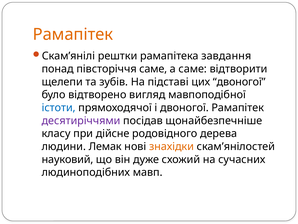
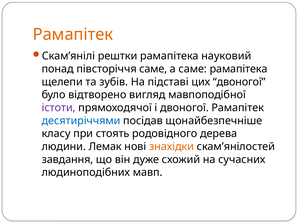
завдання: завдання -> науковий (226, 56)
саме відтворити: відтворити -> рамапітека (239, 69)
істоти colour: blue -> purple (59, 107)
десятиріччями colour: purple -> blue (81, 120)
дійсне: дійсне -> стоять (113, 133)
науковий: науковий -> завдання (67, 159)
